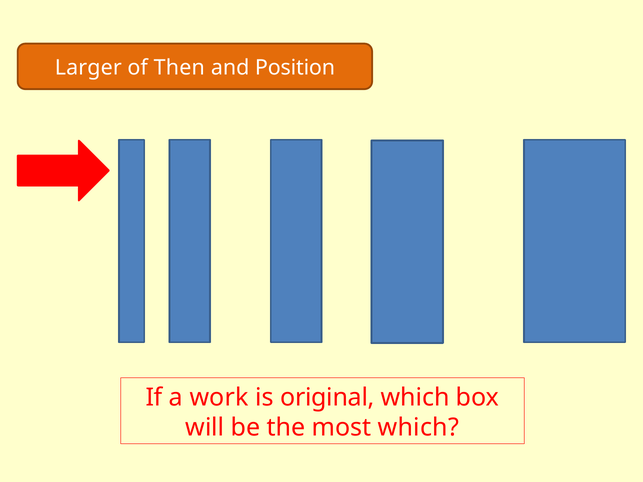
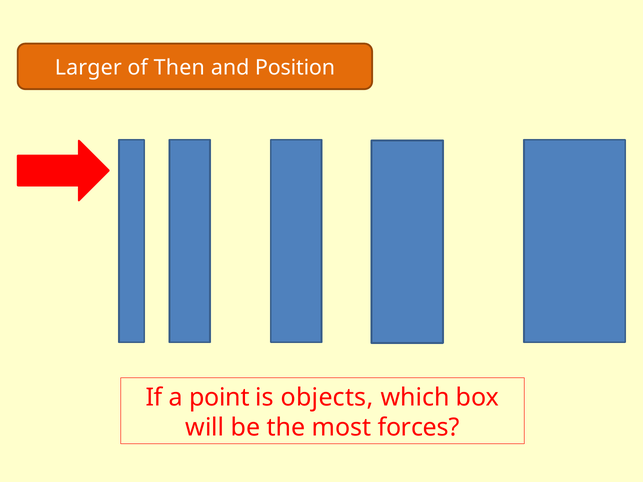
work: work -> point (219, 398)
original: original -> objects (327, 398)
most which: which -> forces (419, 428)
